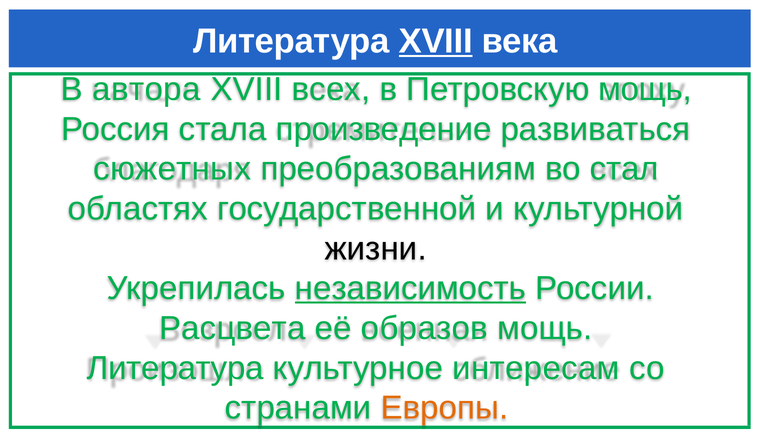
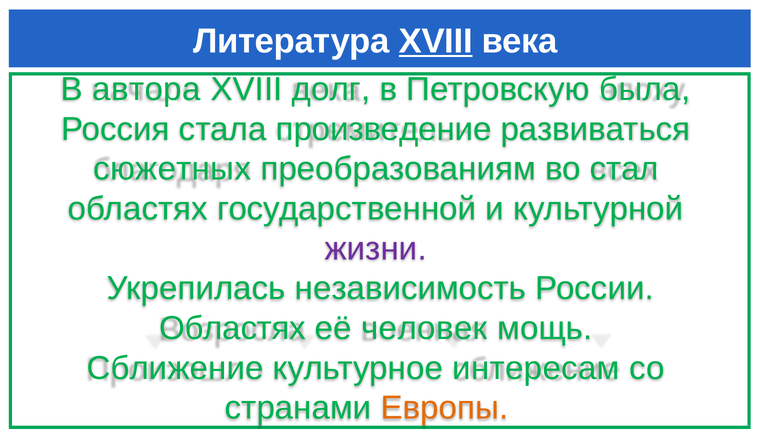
всех: всех -> долг (331, 89)
Петровскую мощь: мощь -> была (645, 89)
жизни colour: black -> purple (376, 248)
независимость underline: present -> none (411, 288)
Расцвета: Расцвета -> Областях (233, 328)
образов: образов -> человек (424, 328)
Литература: Литература -> Сближение (175, 368)
